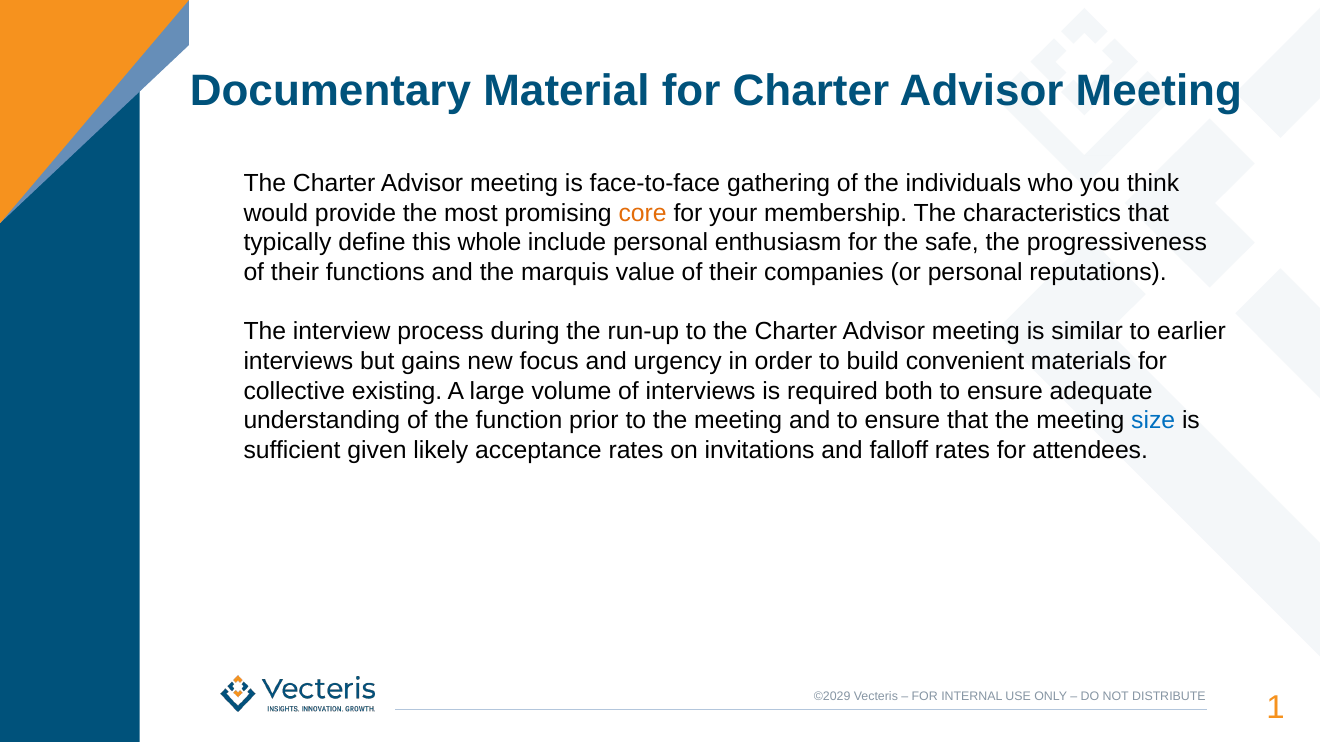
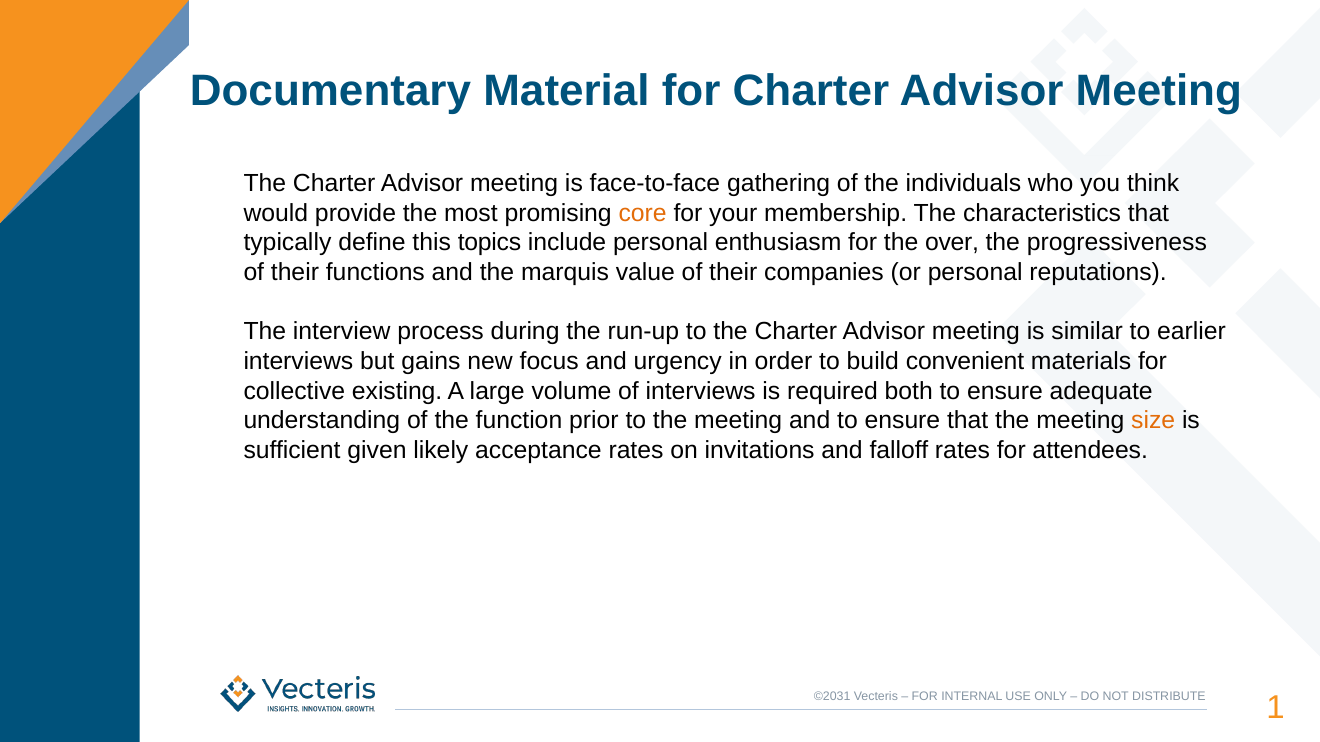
whole: whole -> topics (489, 243)
safe: safe -> over (952, 243)
size colour: blue -> orange (1153, 421)
©2029: ©2029 -> ©2031 (832, 697)
